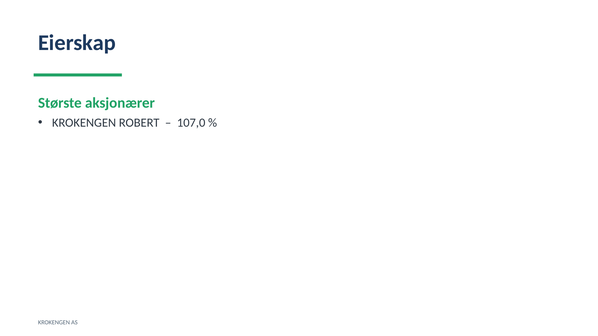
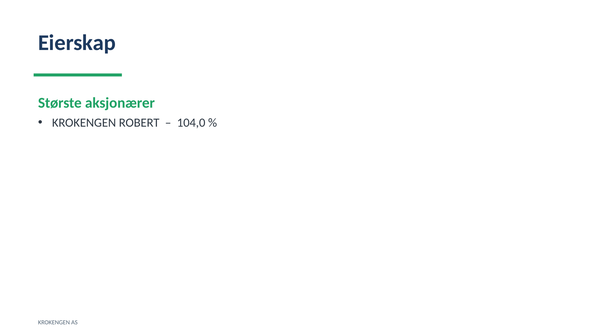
107,0: 107,0 -> 104,0 (191, 123)
